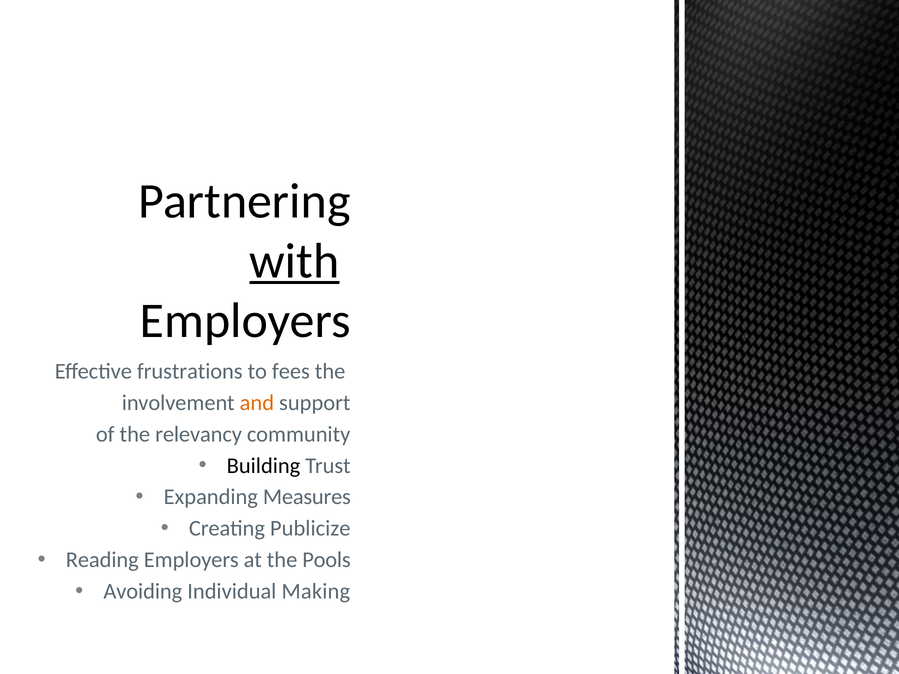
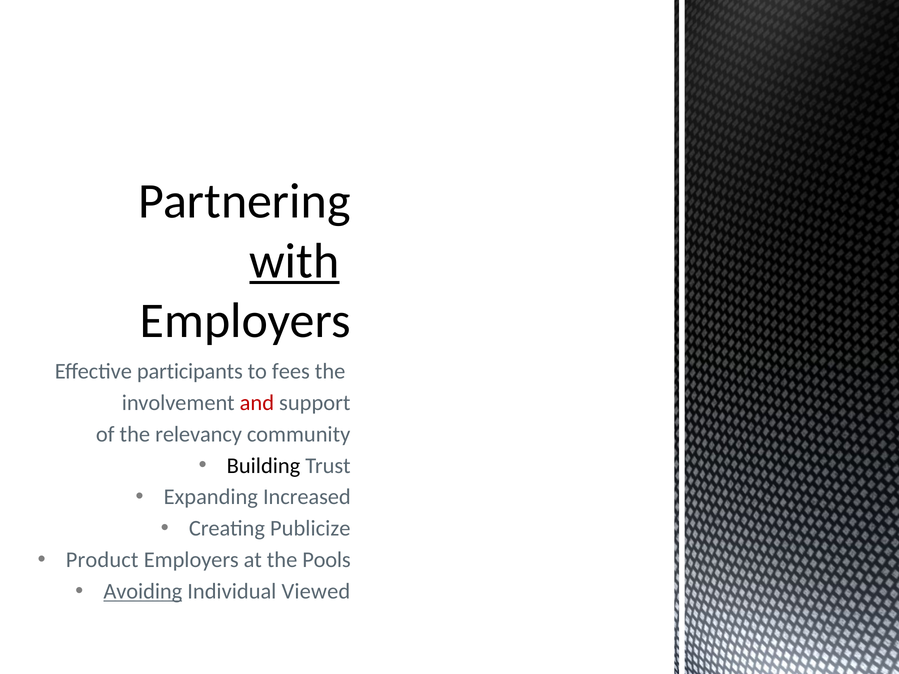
frustrations: frustrations -> participants (190, 371)
and colour: orange -> red (257, 403)
Measures: Measures -> Increased (307, 497)
Reading: Reading -> Product (102, 560)
Avoiding underline: none -> present (143, 592)
Making: Making -> Viewed (316, 592)
